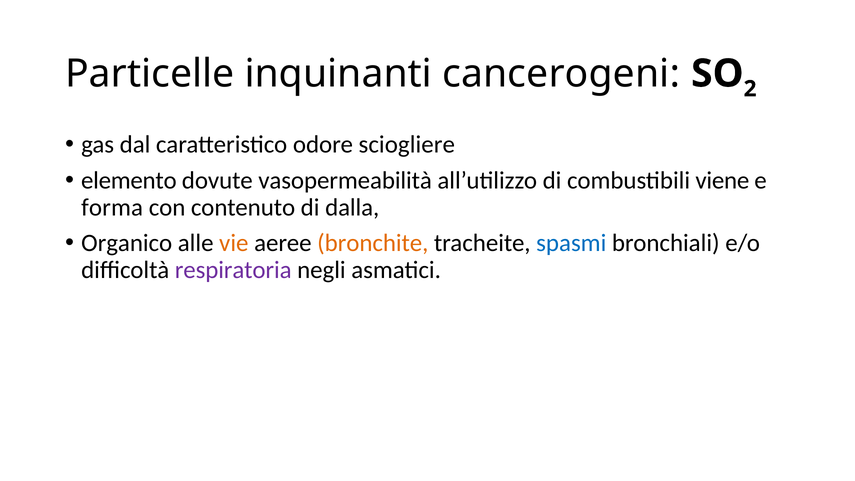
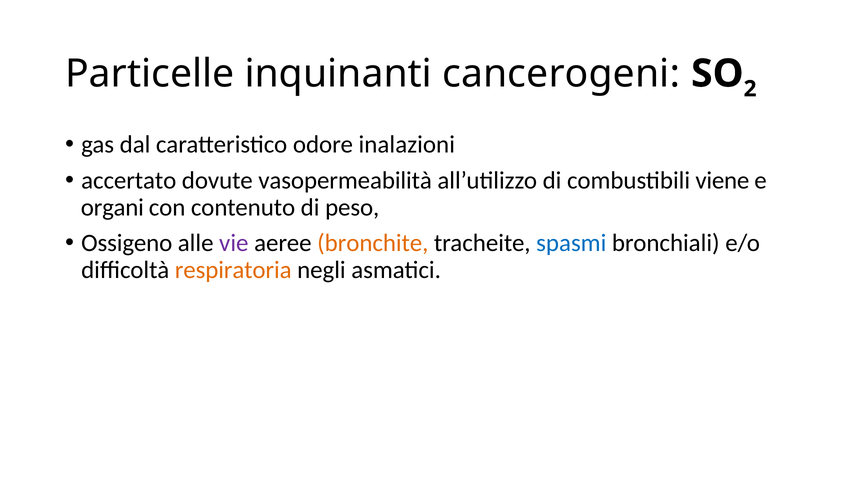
sciogliere: sciogliere -> inalazioni (407, 145)
elemento: elemento -> accertato (129, 180)
forma: forma -> organi (112, 207)
dalla: dalla -> peso (352, 207)
Organico: Organico -> Ossigeno (127, 243)
vie colour: orange -> purple (234, 243)
respiratoria colour: purple -> orange (233, 270)
